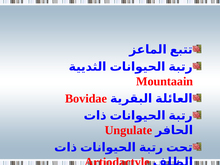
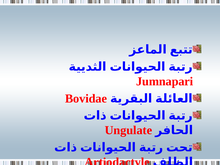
Mountaain: Mountaain -> Jumnapari (165, 81)
